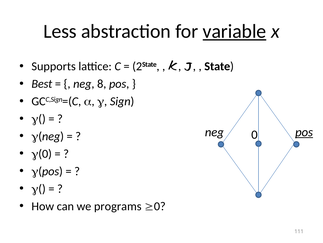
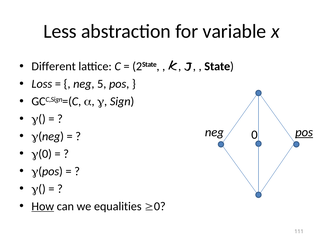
variable underline: present -> none (234, 31)
Supports: Supports -> Different (54, 66)
Best: Best -> Loss (42, 84)
8: 8 -> 5 (102, 84)
How underline: none -> present (43, 206)
programs: programs -> equalities (118, 206)
